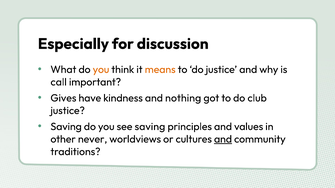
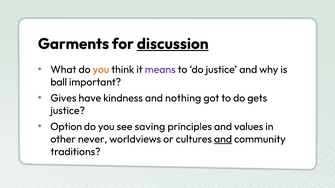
Especially: Especially -> Garments (73, 44)
discussion underline: none -> present (173, 44)
means colour: orange -> purple (160, 70)
call: call -> ball (59, 82)
club: club -> gets (257, 98)
Saving: Saving -> Option (66, 127)
